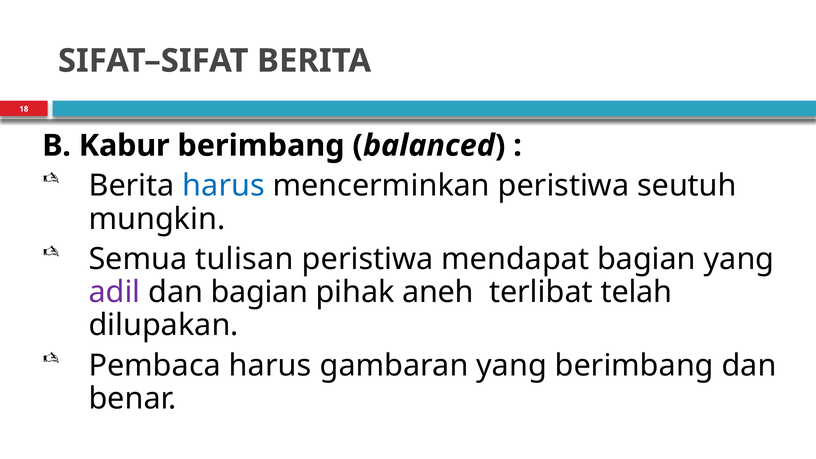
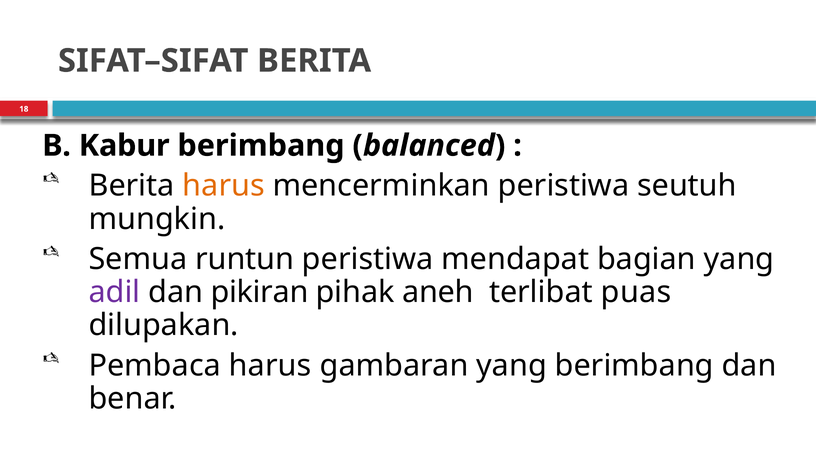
harus colour: blue -> orange (224, 186)
tulisan: tulisan -> runtun (245, 259)
dan bagian: bagian -> pikiran (260, 292)
telah: telah -> puas (636, 292)
